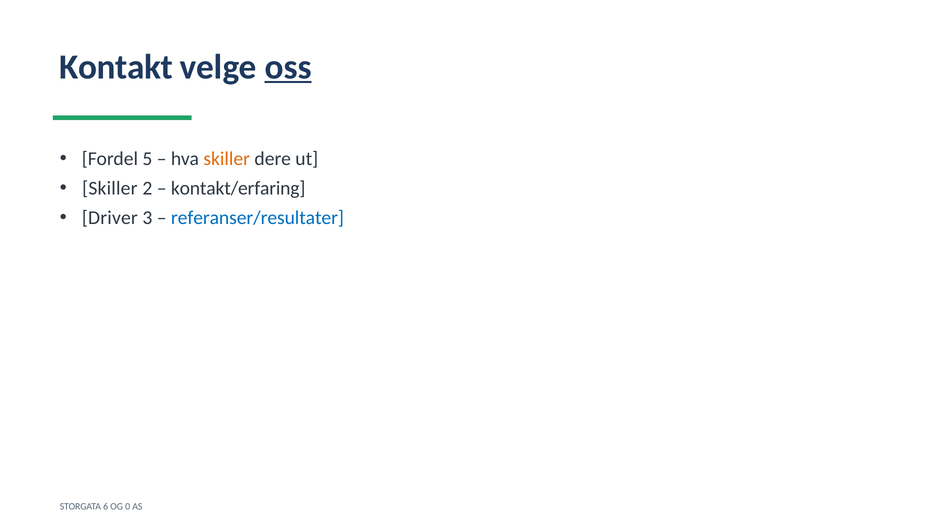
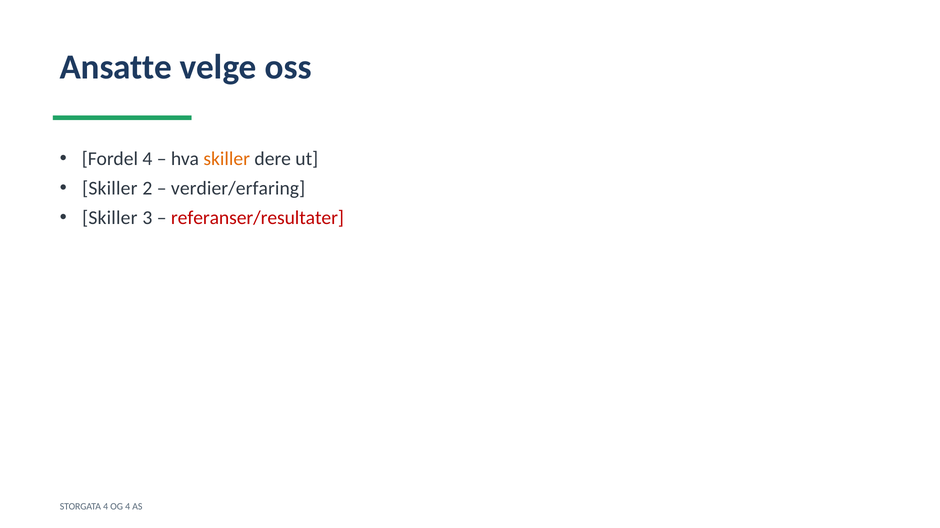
Kontakt: Kontakt -> Ansatte (116, 67)
oss underline: present -> none (288, 67)
Fordel 5: 5 -> 4 (147, 159)
kontakt/erfaring: kontakt/erfaring -> verdier/erfaring (238, 189)
Driver: Driver -> Skiller (110, 218)
referanser/resultater colour: blue -> red (257, 218)
STORGATA 6: 6 -> 4 (106, 507)
OG 0: 0 -> 4 (128, 507)
